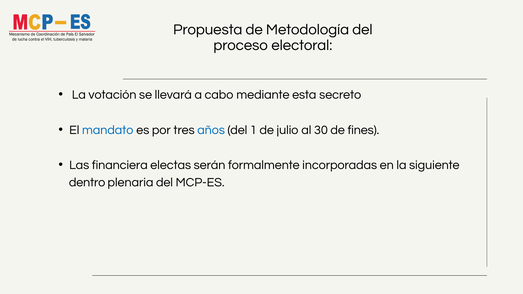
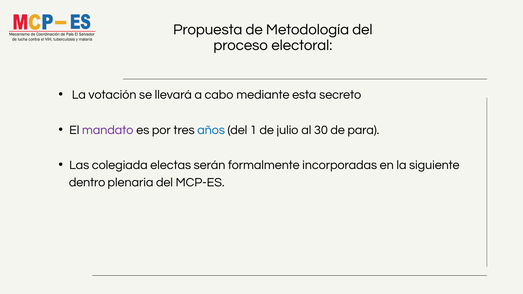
mandato colour: blue -> purple (108, 130)
fines: fines -> para (363, 130)
financiera: financiera -> colegiada (120, 165)
